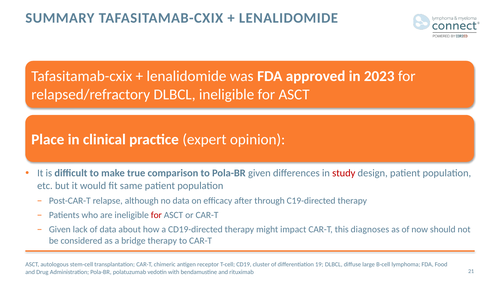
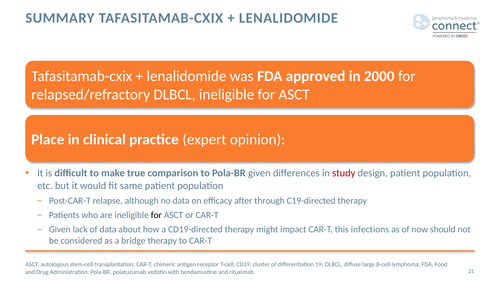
2023: 2023 -> 2000 (379, 76)
for colour: red -> black (156, 215)
diagnoses: diagnoses -> infections (370, 229)
